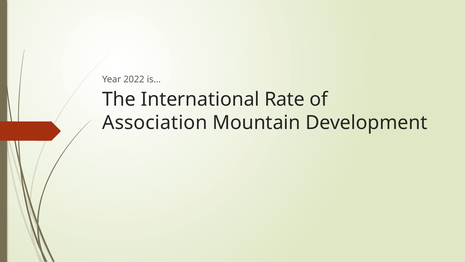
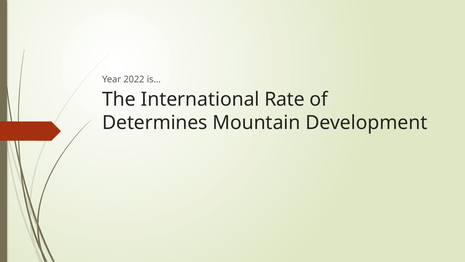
Association: Association -> Determines (155, 123)
